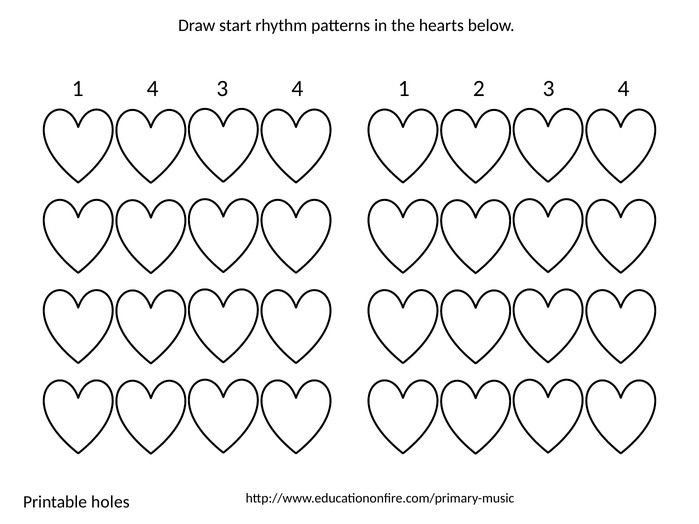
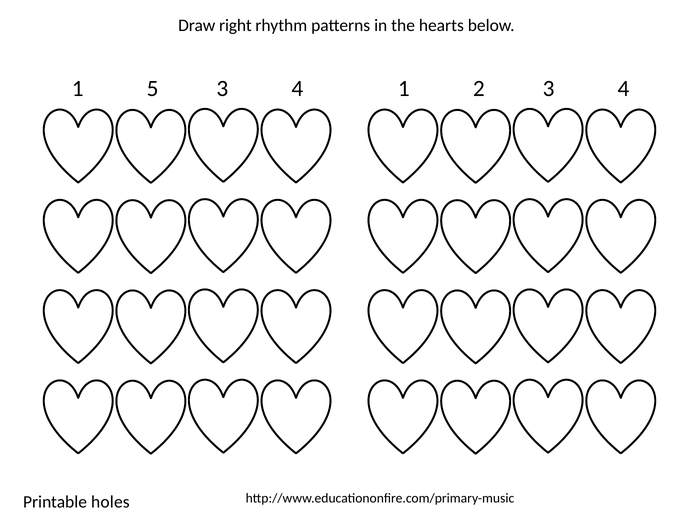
start: start -> right (235, 26)
1 4: 4 -> 5 (153, 88)
